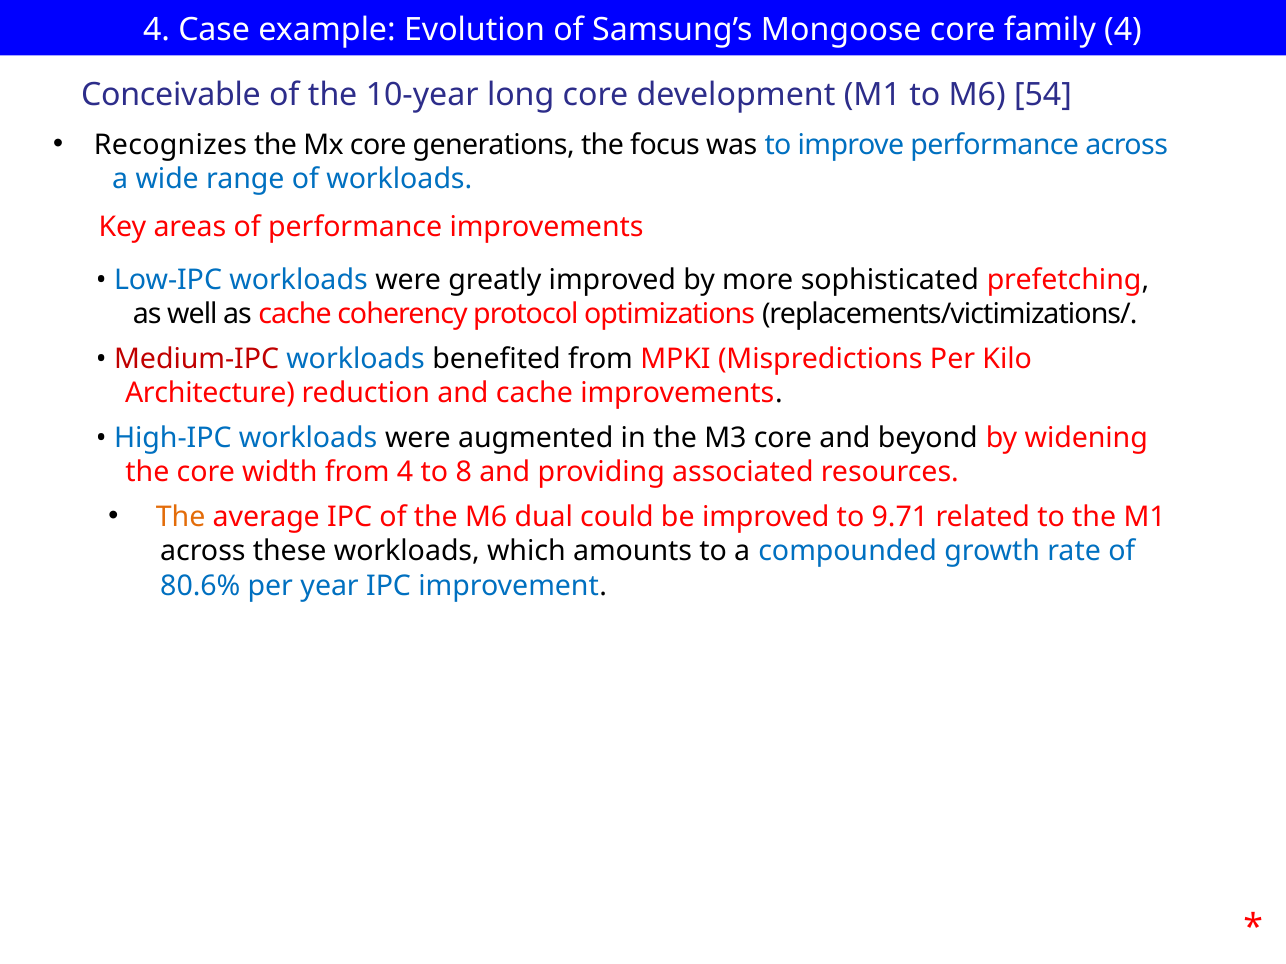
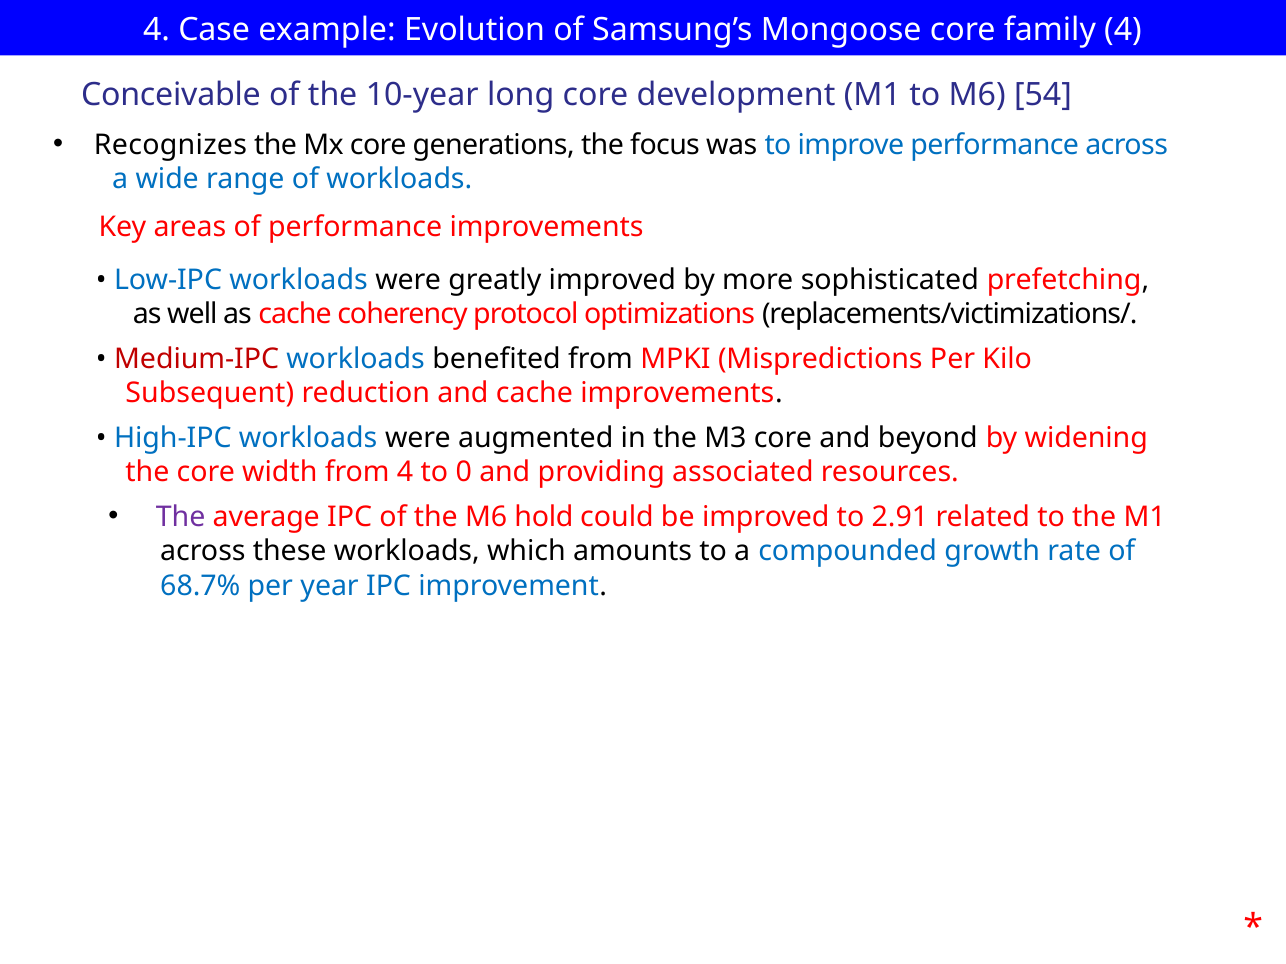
Architecture: Architecture -> Subsequent (210, 393)
8: 8 -> 0 (464, 473)
The colour: orange -> purple (181, 517)
dual: dual -> hold (544, 517)
9.71: 9.71 -> 2.91 (900, 517)
80.6%: 80.6% -> 68.7% (200, 586)
